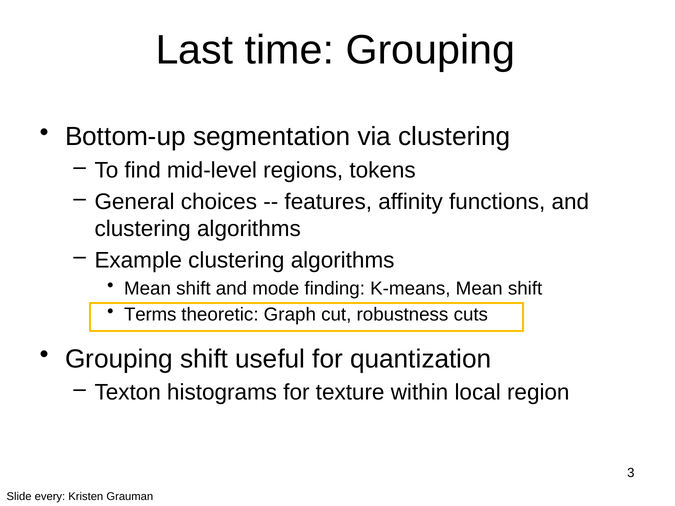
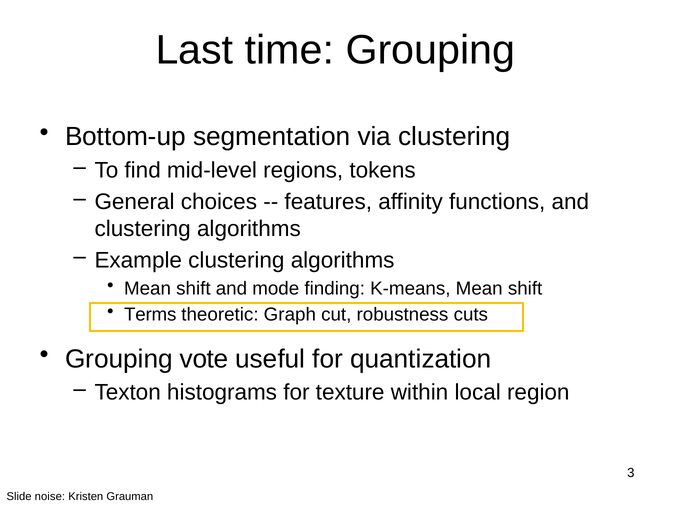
Grouping shift: shift -> vote (204, 359)
every: every -> noise (50, 497)
